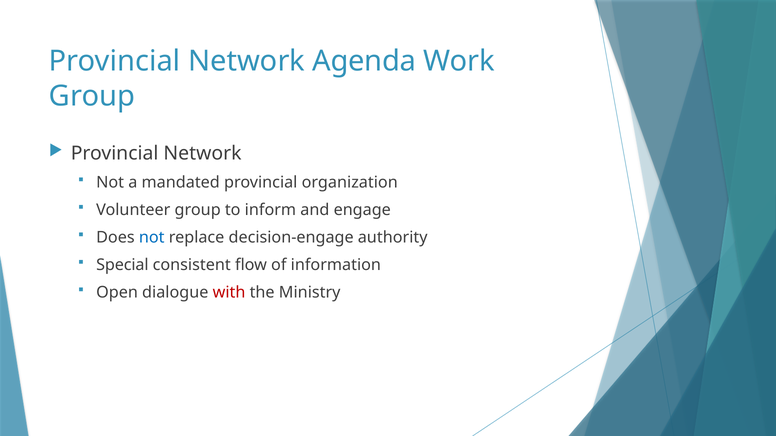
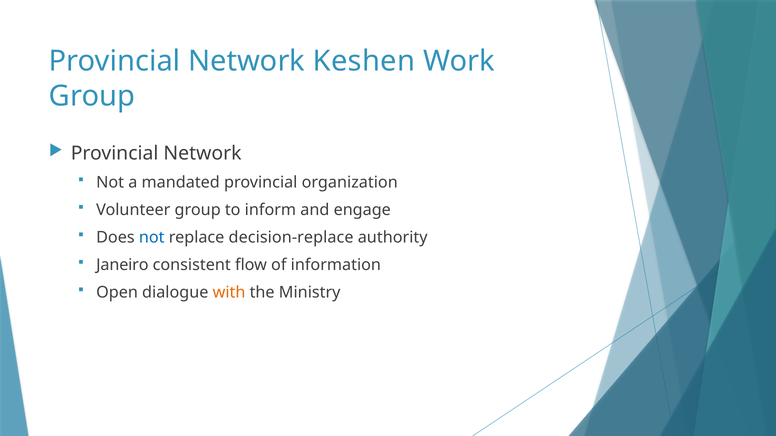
Agenda: Agenda -> Keshen (364, 61)
decision-engage: decision-engage -> decision-replace (291, 238)
Special: Special -> Janeiro (122, 265)
with colour: red -> orange (229, 293)
